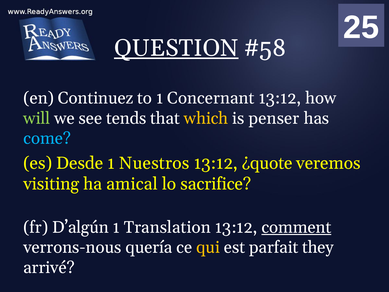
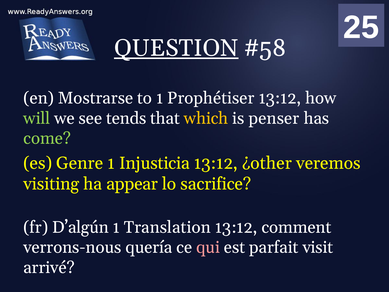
Continuez: Continuez -> Mostrarse (96, 98)
Concernant: Concernant -> Prophétiser (211, 98)
come colour: light blue -> light green (47, 138)
Desde: Desde -> Genre (80, 163)
Nuestros: Nuestros -> Injusticia (154, 163)
¿quote: ¿quote -> ¿other (267, 163)
amical: amical -> appear (132, 184)
comment underline: present -> none (296, 227)
qui colour: yellow -> pink (208, 247)
they: they -> visit (318, 247)
